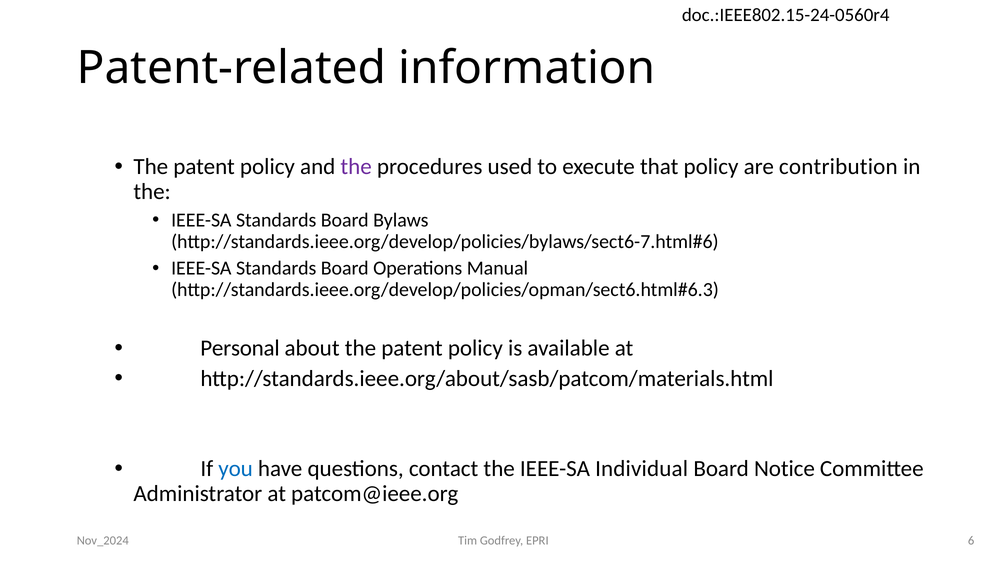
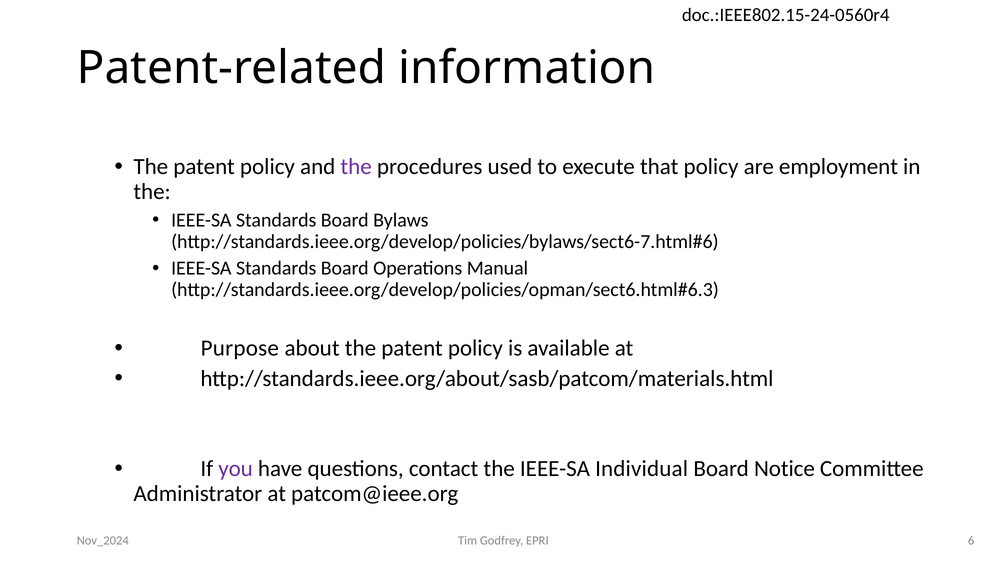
contribution: contribution -> employment (838, 167)
Personal: Personal -> Purpose (240, 349)
you colour: blue -> purple (236, 469)
